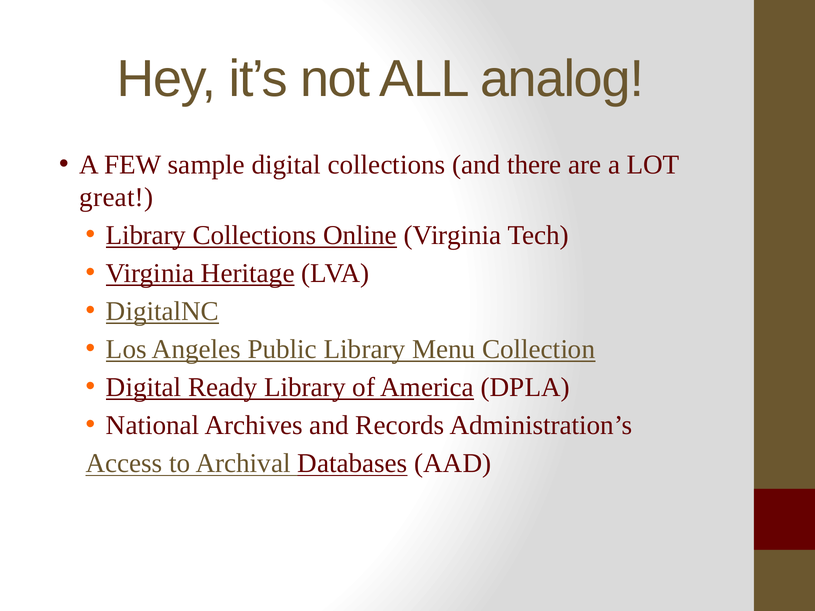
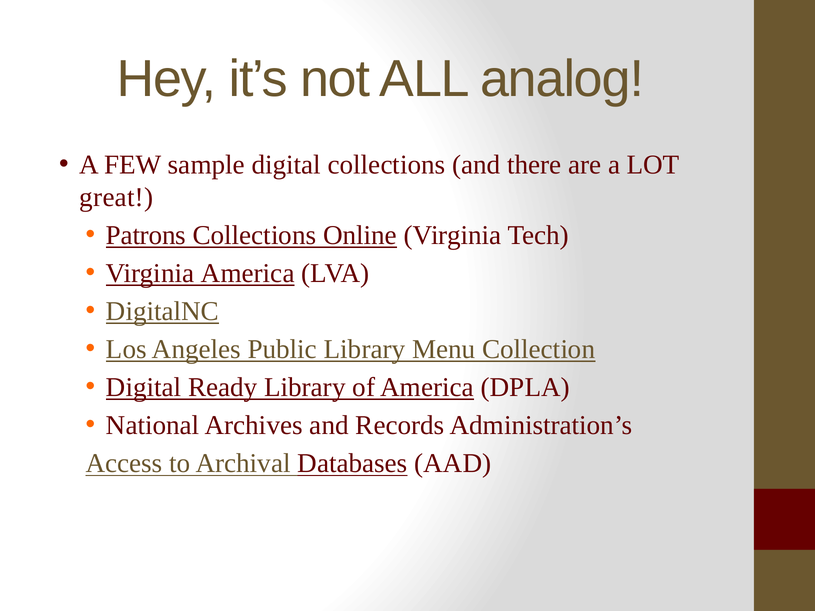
Library: Library -> Patrons (146, 236)
Virginia Heritage: Heritage -> America (248, 274)
